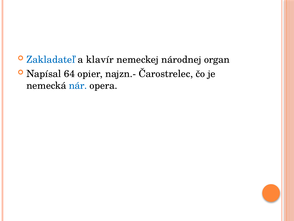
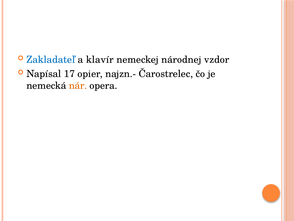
organ: organ -> vzdor (217, 59)
64: 64 -> 17 (69, 74)
nár colour: blue -> orange (78, 85)
